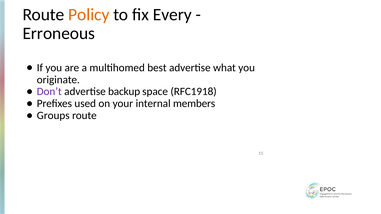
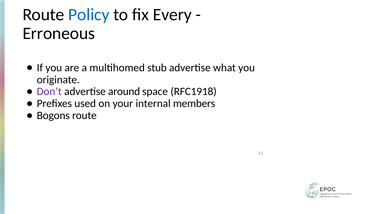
Policy colour: orange -> blue (89, 15)
best: best -> stub (157, 68)
backup: backup -> around (124, 92)
Groups: Groups -> Bogons (53, 116)
